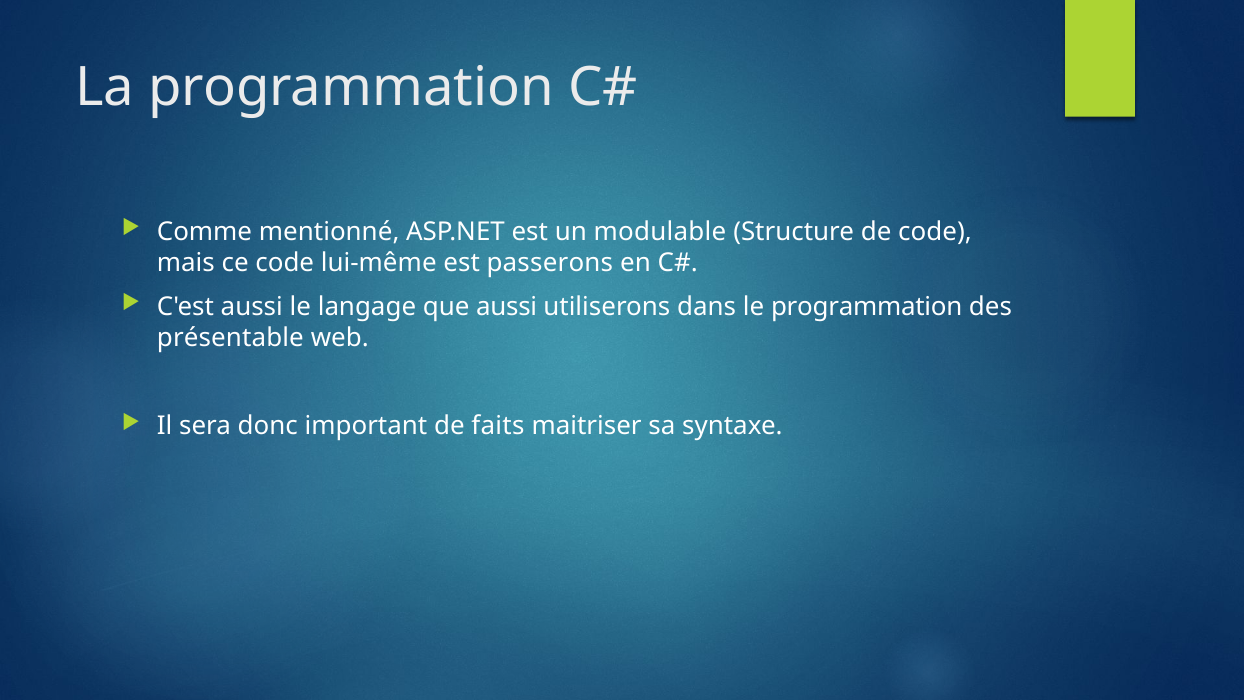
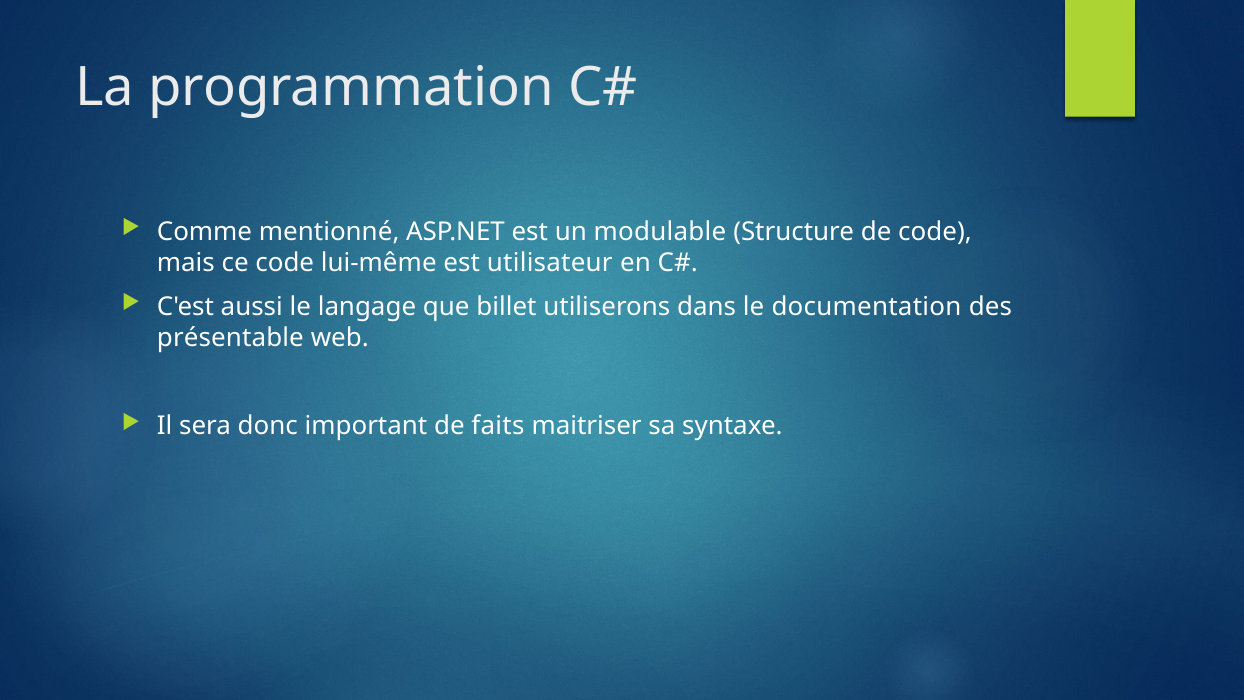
passerons: passerons -> utilisateur (550, 263)
que aussi: aussi -> billet (506, 307)
le programmation: programmation -> documentation (866, 307)
